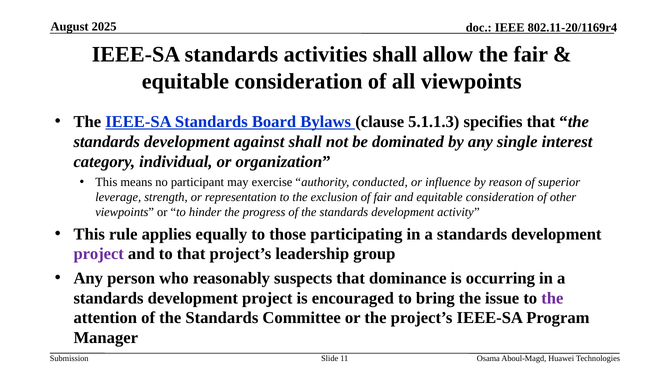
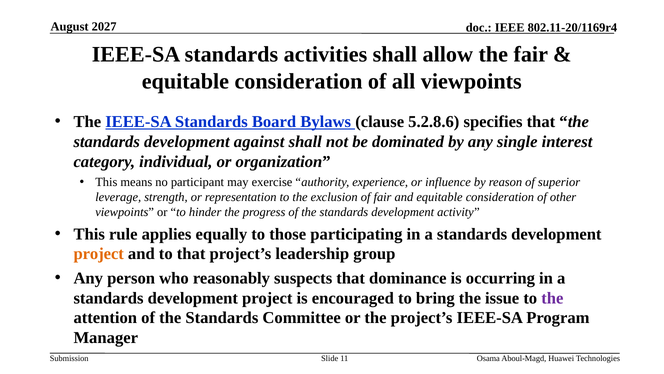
2025: 2025 -> 2027 (104, 26)
5.1.1.3: 5.1.1.3 -> 5.2.8.6 (434, 122)
conducted: conducted -> experience (380, 182)
project colour: purple -> orange (99, 254)
